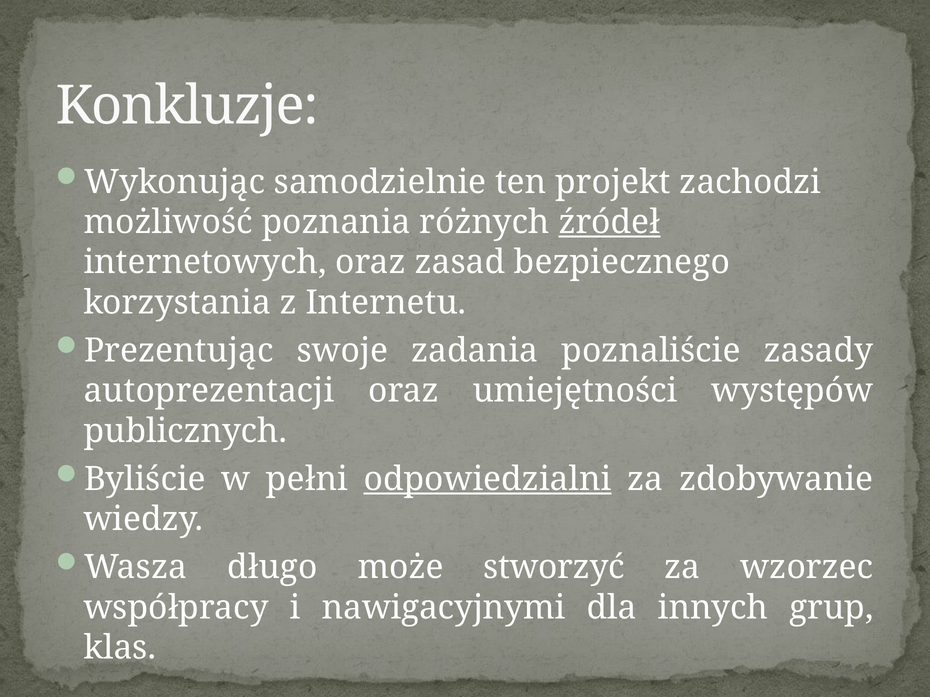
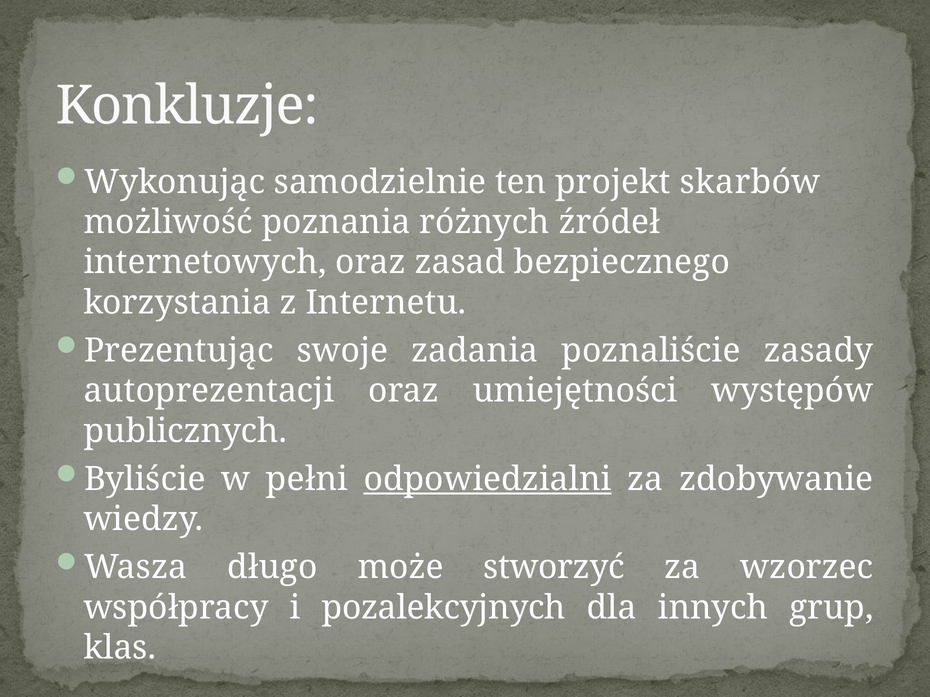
zachodzi: zachodzi -> skarbów (750, 182)
źródeł underline: present -> none (609, 222)
nawigacyjnymi: nawigacyjnymi -> pozalekcyjnych (444, 608)
